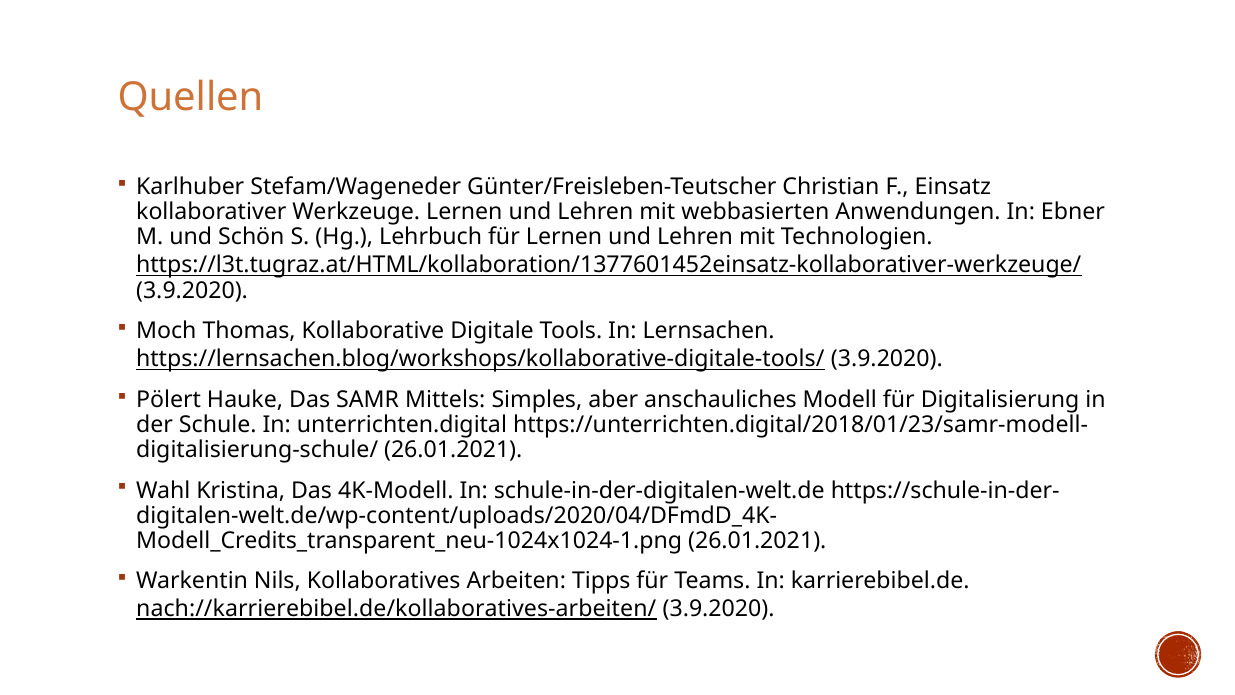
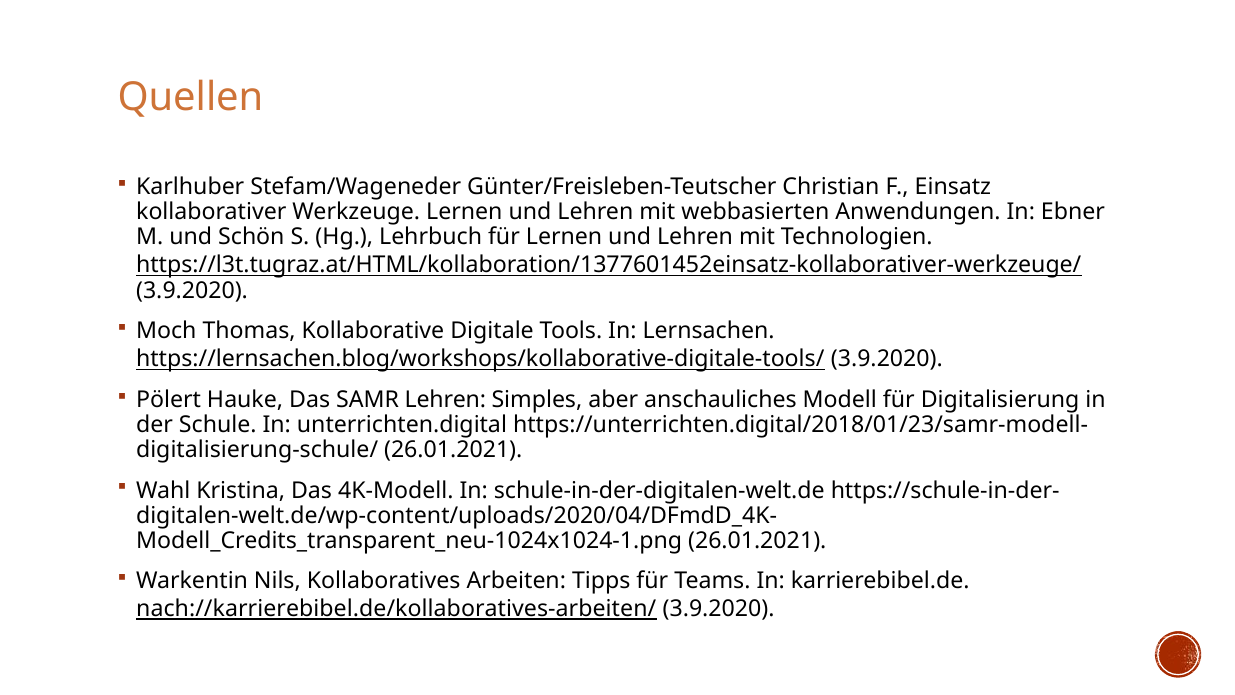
SAMR Mittels: Mittels -> Lehren (445, 400)
